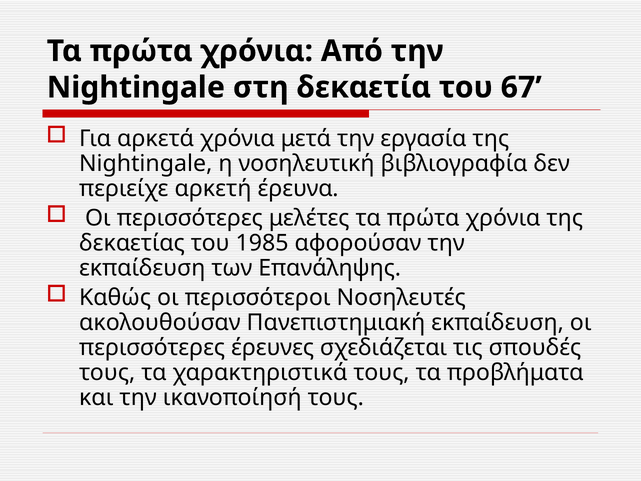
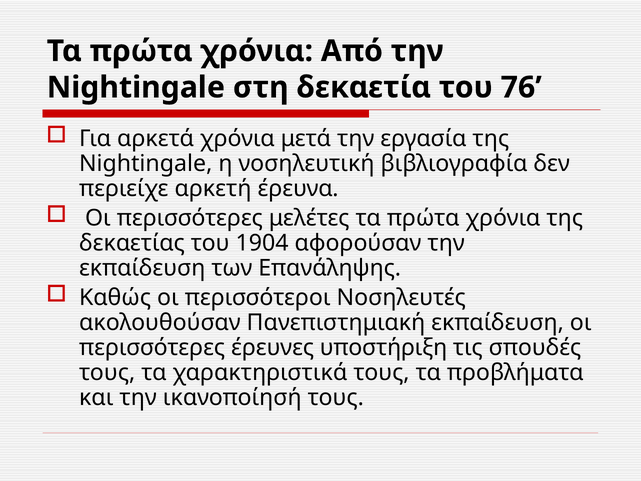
67: 67 -> 76 (521, 87)
1985: 1985 -> 1904 (262, 243)
σχεδιάζεται: σχεδιάζεται -> υποστήριξη (384, 348)
